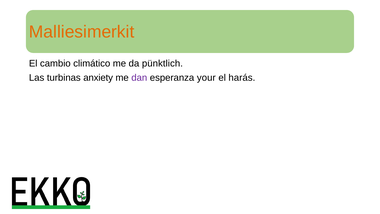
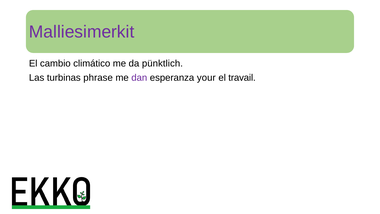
Malliesimerkit colour: orange -> purple (82, 32)
anxiety: anxiety -> phrase (98, 78)
harás: harás -> travail (242, 78)
